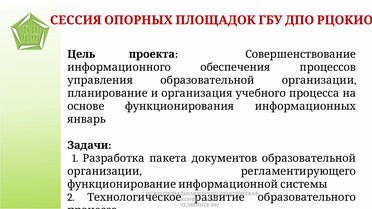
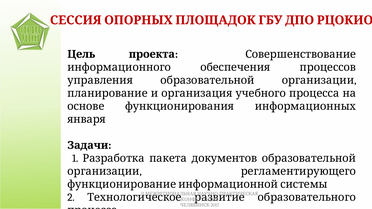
январь: январь -> января (87, 119)
